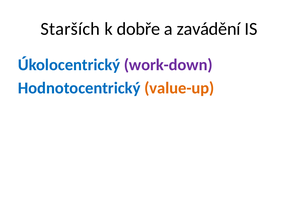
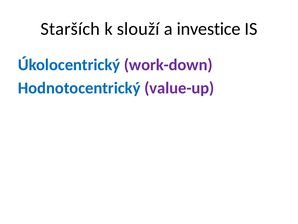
dobře: dobře -> slouží (138, 29)
zavádění: zavádění -> investice (209, 29)
value-up colour: orange -> purple (179, 88)
